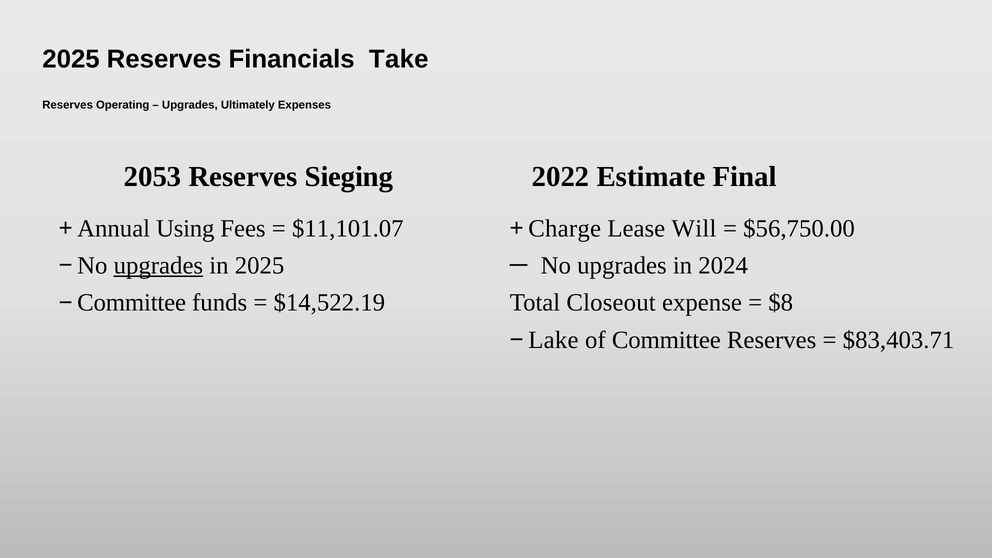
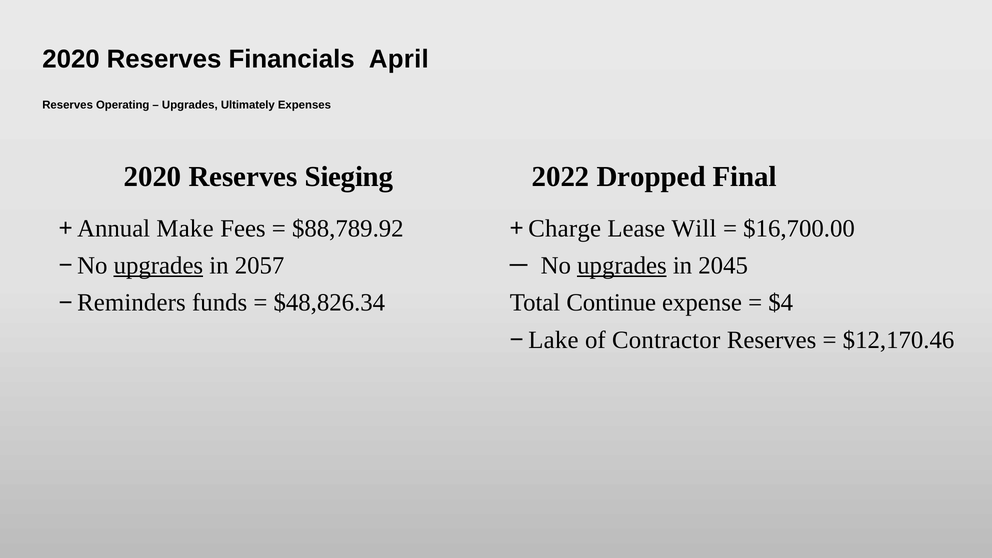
2025: 2025 -> 2020 (71, 59)
Take: Take -> April (399, 59)
2053: 2053 -> 2020 (153, 177)
Estimate: Estimate -> Dropped (651, 177)
Using: Using -> Make (185, 229)
$11,101.07: $11,101.07 -> $88,789.92 (348, 229)
$56,750.00: $56,750.00 -> $16,700.00 (799, 229)
upgrades underline: none -> present (622, 266)
2024: 2024 -> 2045 (723, 266)
in 2025: 2025 -> 2057 (260, 266)
Closeout: Closeout -> Continue (611, 303)
$8: $8 -> $4 (781, 303)
Committee: Committee -> Reminders (131, 303)
$14,522.19: $14,522.19 -> $48,826.34 (329, 303)
of Committee: Committee -> Contractor (666, 340)
$83,403.71: $83,403.71 -> $12,170.46 (899, 340)
